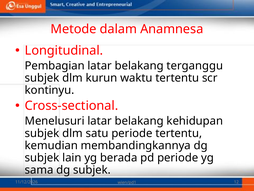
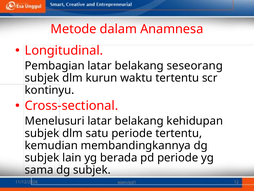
terganggu: terganggu -> seseorang (195, 66)
